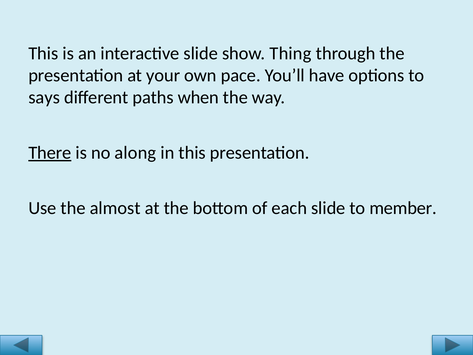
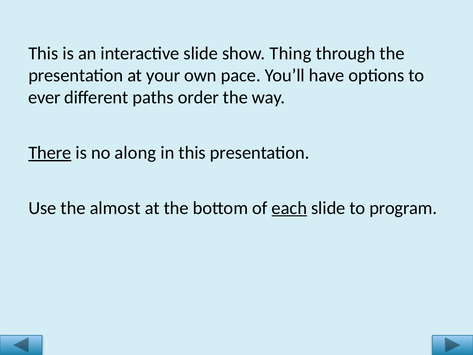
says: says -> ever (44, 97)
when: when -> order (198, 97)
each underline: none -> present (289, 208)
member: member -> program (403, 208)
